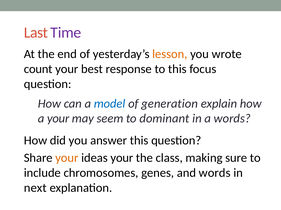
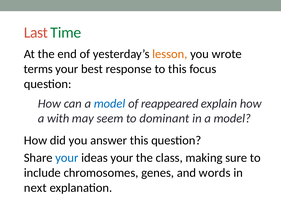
Time colour: purple -> green (66, 33)
count: count -> terms (38, 69)
generation: generation -> reappeared (170, 104)
a your: your -> with (58, 119)
in a words: words -> model (232, 119)
your colour: orange -> blue (67, 158)
